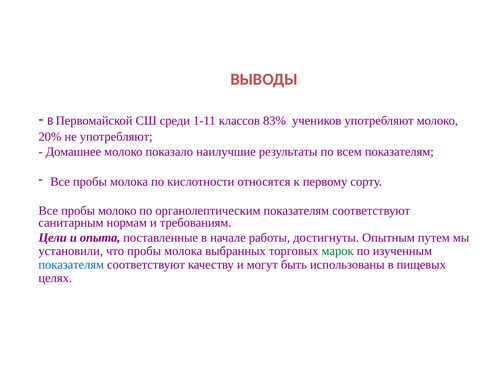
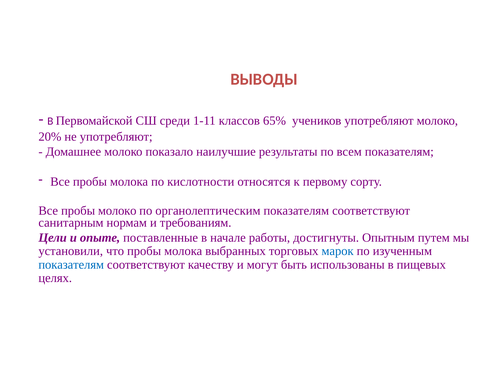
83%: 83% -> 65% (275, 121)
опыта: опыта -> опыте (100, 237)
марок colour: green -> blue (338, 251)
